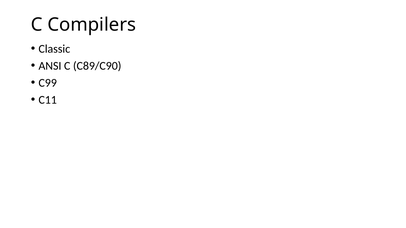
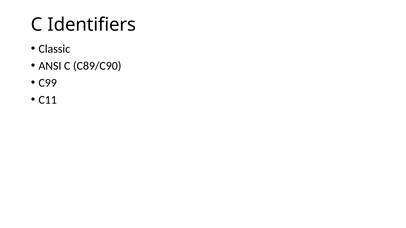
Compilers: Compilers -> Identifiers (92, 25)
